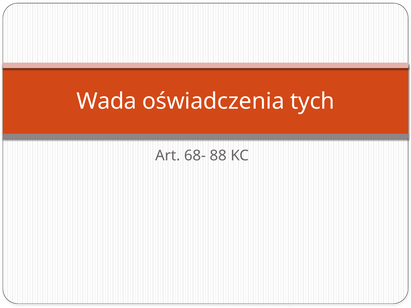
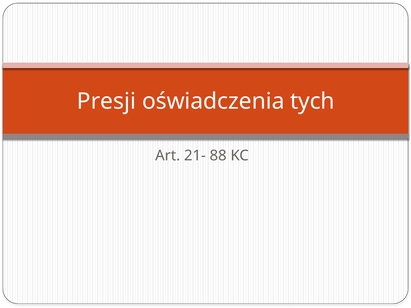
Wada: Wada -> Presji (106, 101)
68-: 68- -> 21- (195, 156)
